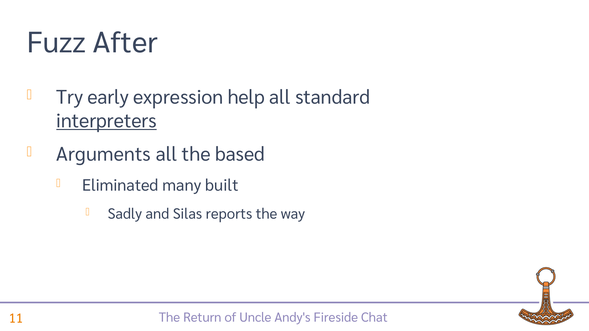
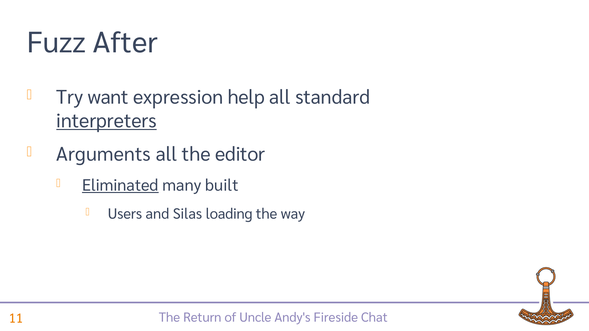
early: early -> want (108, 98)
based: based -> editor (240, 155)
Eliminated underline: none -> present (120, 186)
Sadly: Sadly -> Users (125, 214)
reports: reports -> loading (229, 214)
